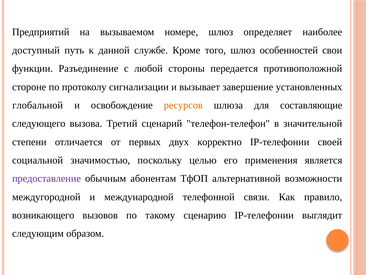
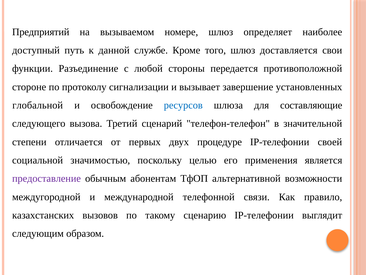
особенностей: особенностей -> доставляется (289, 50)
ресурсов colour: orange -> blue (183, 105)
корректно: корректно -> процедуре (220, 142)
возникающего: возникающего -> казахстанских (43, 215)
